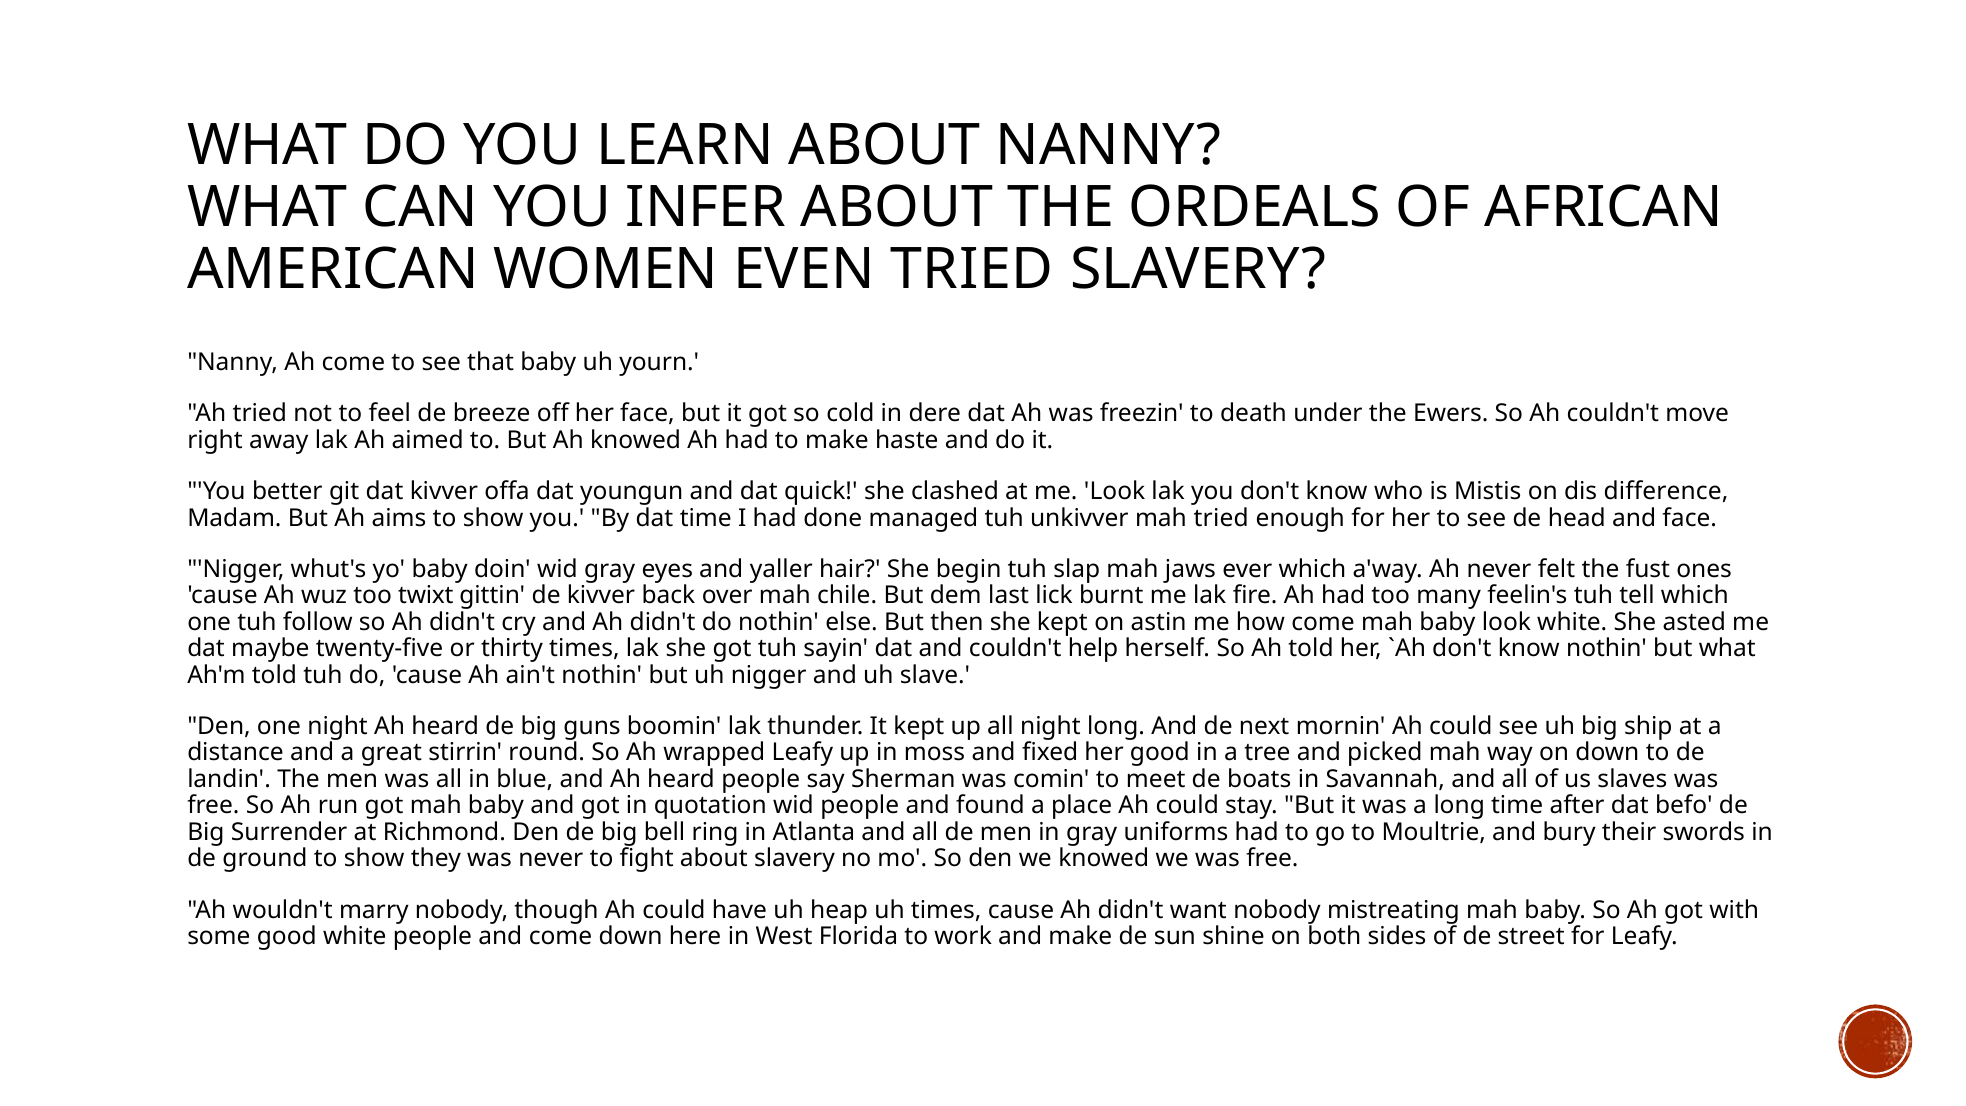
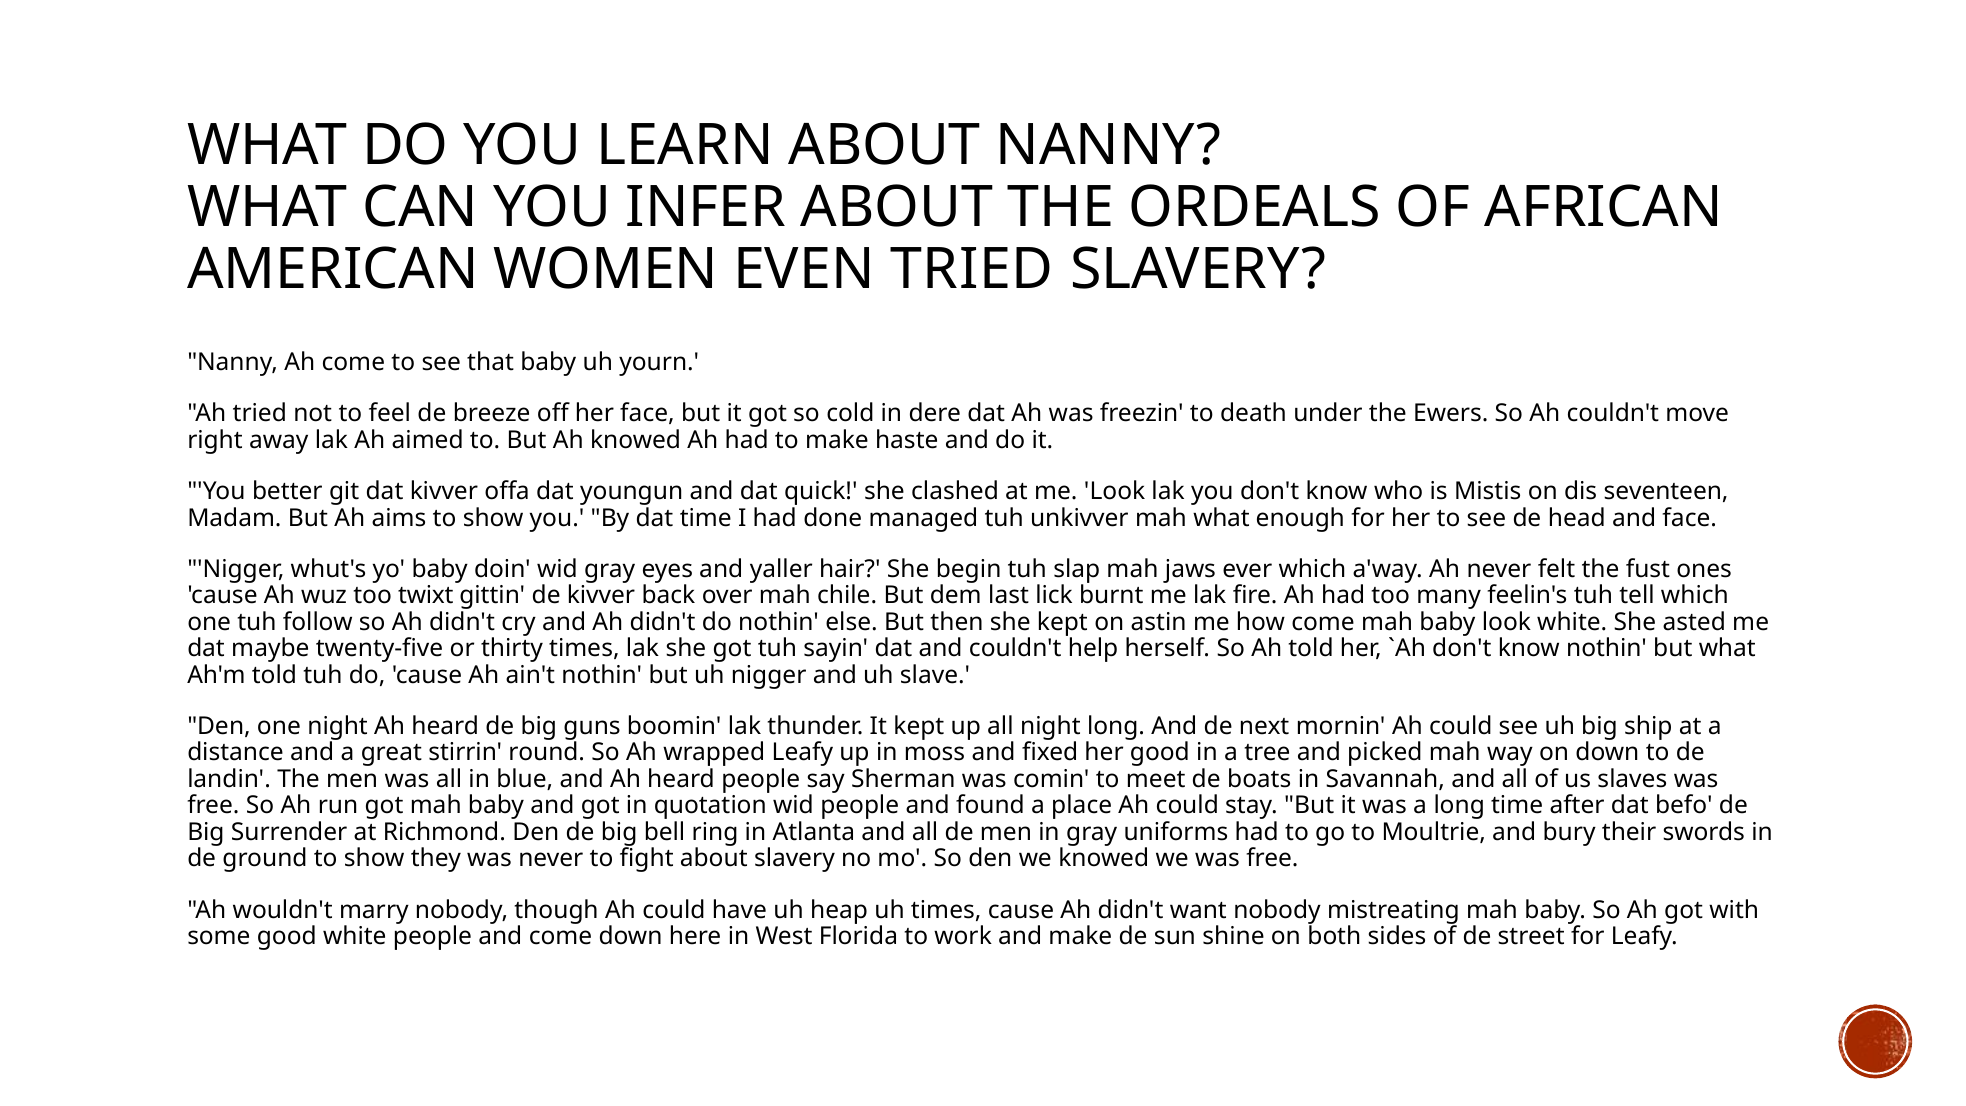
difference: difference -> seventeen (1666, 491)
mah tried: tried -> what (1221, 518)
